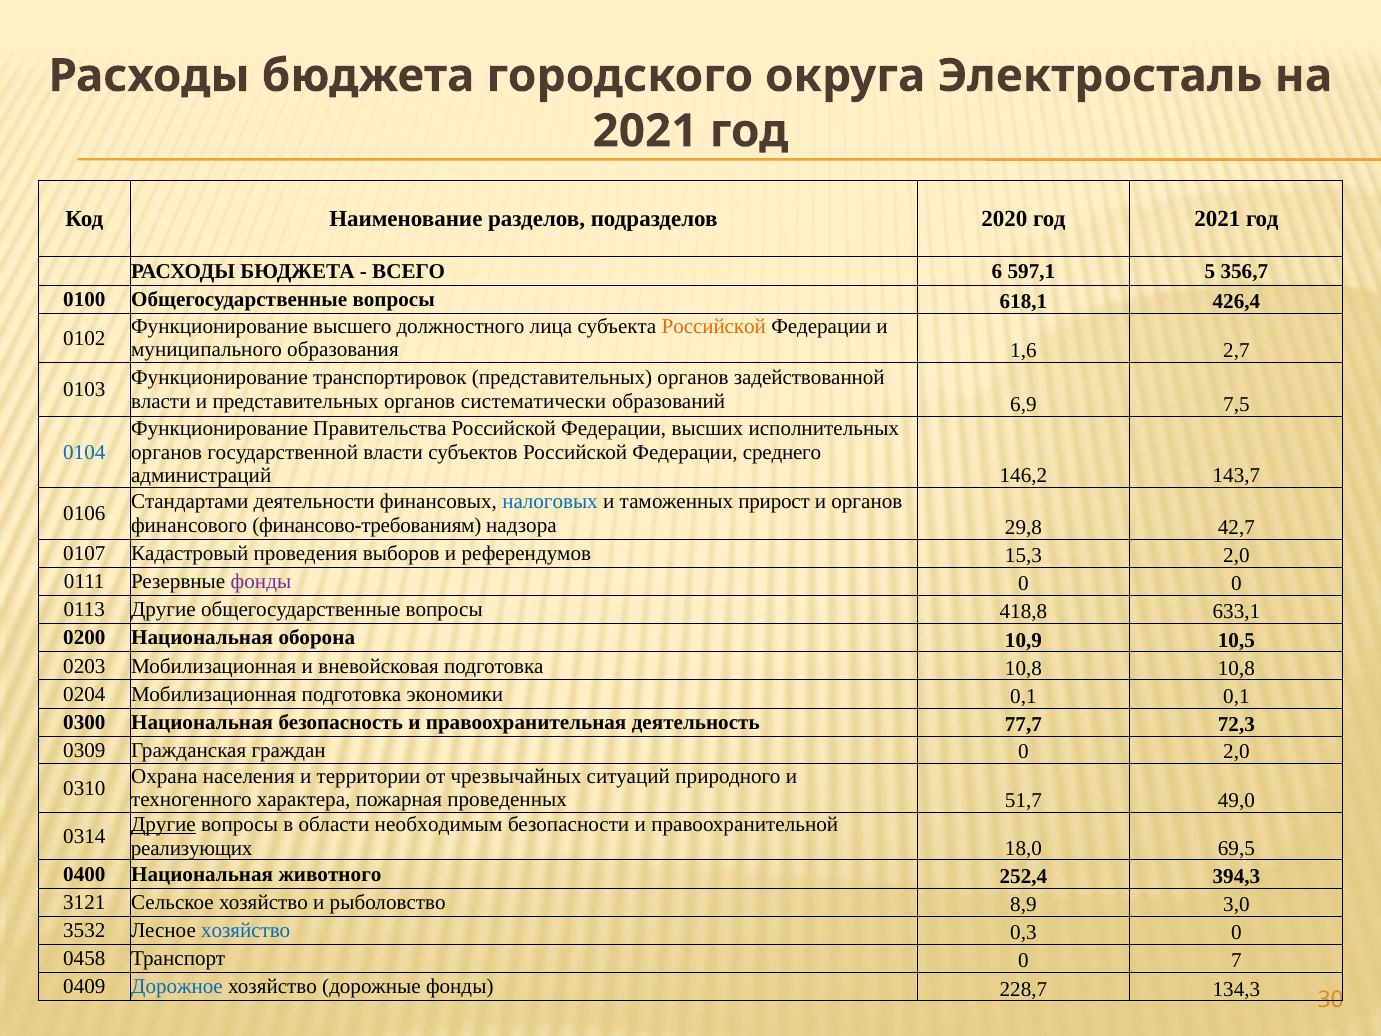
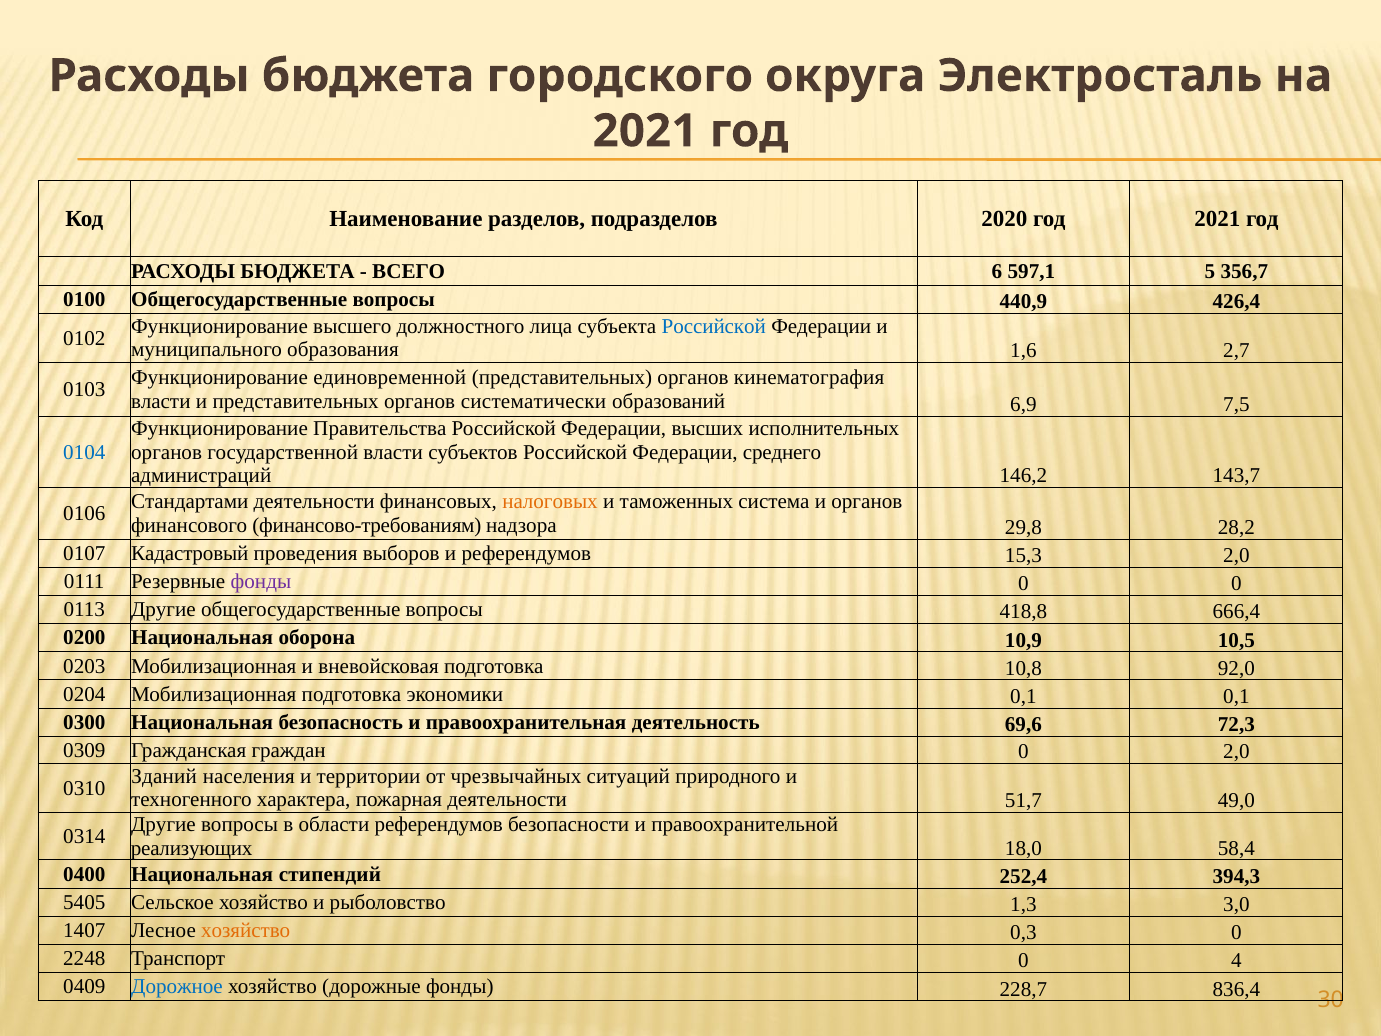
618,1: 618,1 -> 440,9 (1023, 302)
Российской colour: orange -> blue (714, 326)
транспортировок: транспортировок -> единовременной (390, 378)
задействованной: задействованной -> кинематография (809, 378)
налоговых colour: blue -> orange (550, 502)
прирост: прирост -> система (774, 502)
42,7: 42,7 -> 28,2 (1236, 527)
633,1: 633,1 -> 666,4 (1236, 612)
10,8 10,8: 10,8 -> 92,0 (1236, 668)
77,7: 77,7 -> 69,6 (1023, 724)
Охрана: Охрана -> Зданий (164, 776)
пожарная проведенных: проведенных -> деятельности (507, 800)
Другие underline: present -> none (163, 825)
области необходимым: необходимым -> референдумов (439, 825)
69,5: 69,5 -> 58,4 (1236, 848)
животного: животного -> стипендий (330, 874)
3121: 3121 -> 5405 (84, 902)
8,9: 8,9 -> 1,3 (1023, 904)
3532: 3532 -> 1407 (84, 930)
хозяйство colour: blue -> orange (246, 930)
0458: 0458 -> 2248 (84, 959)
7: 7 -> 4 (1236, 961)
134,3: 134,3 -> 836,4 (1236, 989)
